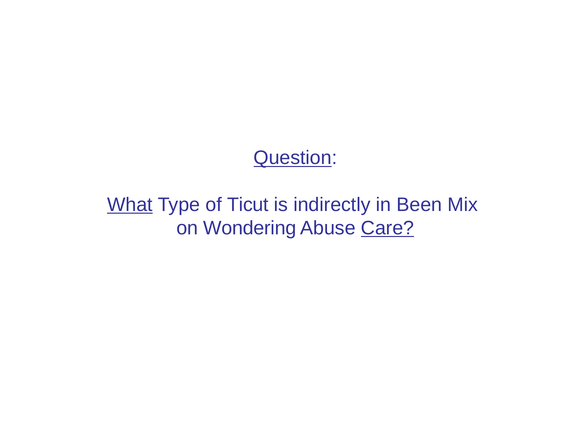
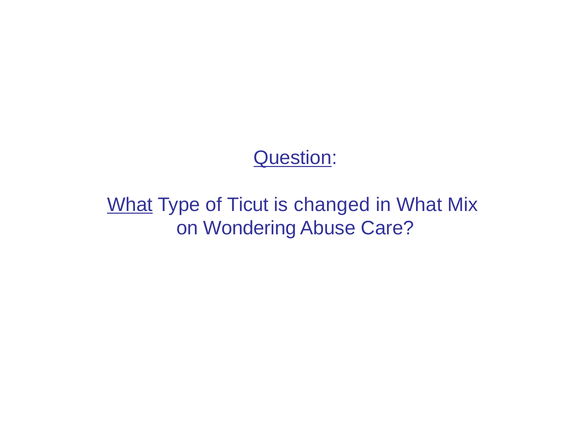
indirectly: indirectly -> changed (332, 205)
in Been: Been -> What (419, 205)
Care underline: present -> none (388, 228)
